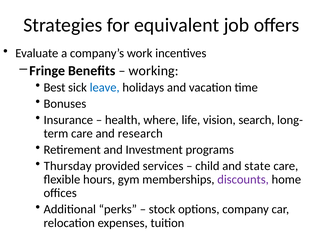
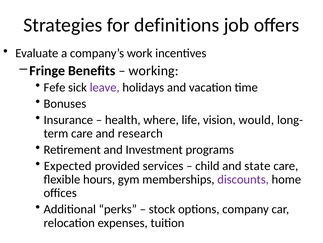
equivalent: equivalent -> definitions (177, 25)
Best: Best -> Fefe (54, 87)
leave colour: blue -> purple (105, 87)
search: search -> would (256, 119)
Thursday: Thursday -> Expected (68, 165)
